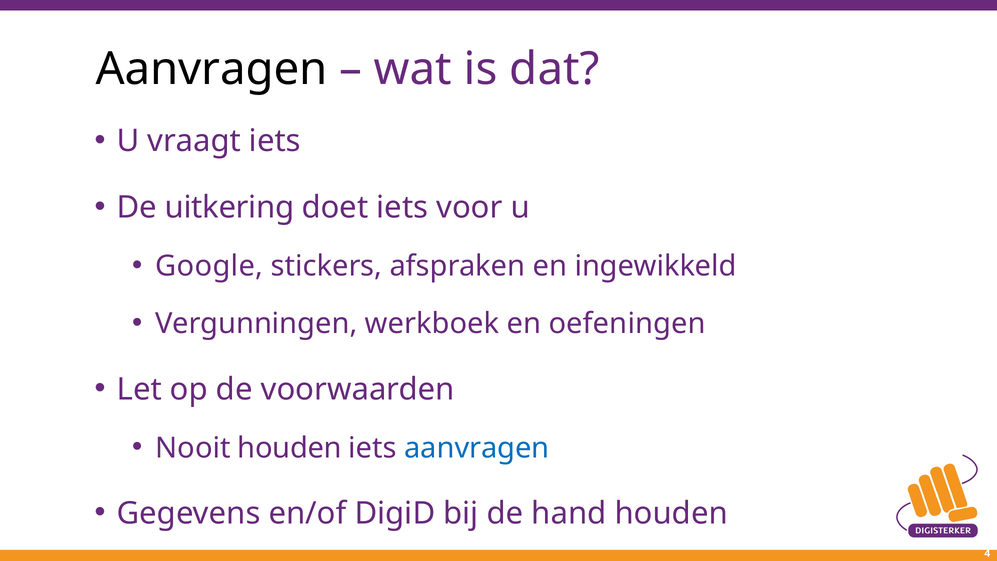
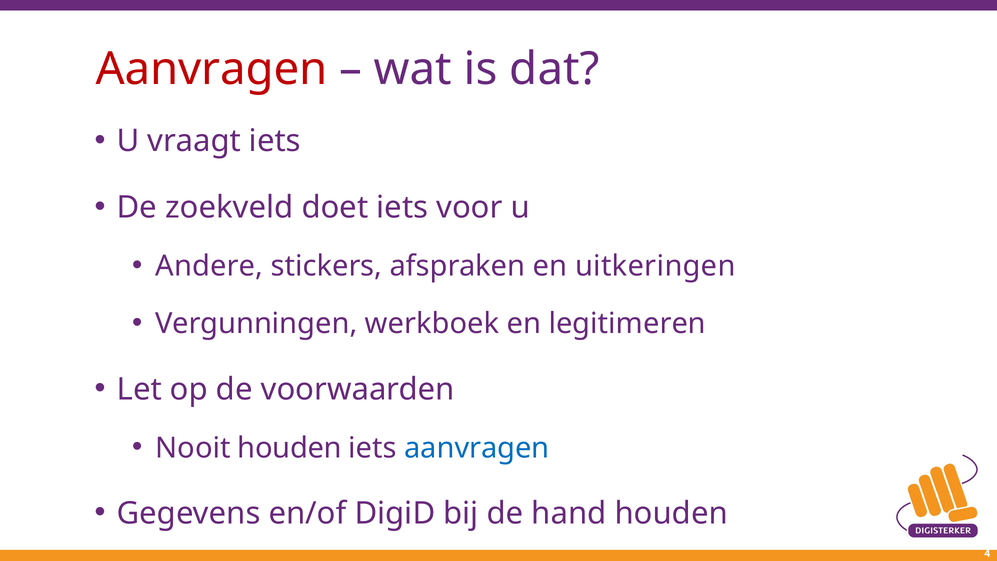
Aanvragen colour: black -> red (212, 69)
uitkering: uitkering -> zoekveld (229, 208)
Google: Google -> Andere (209, 266)
ingewikkeld: ingewikkeld -> uitkeringen (655, 266)
oefeningen: oefeningen -> legitimeren (627, 324)
